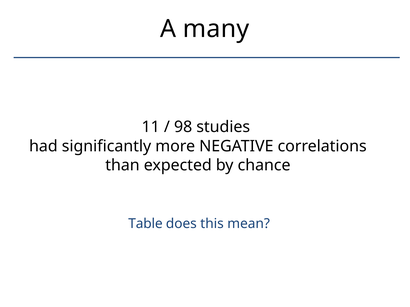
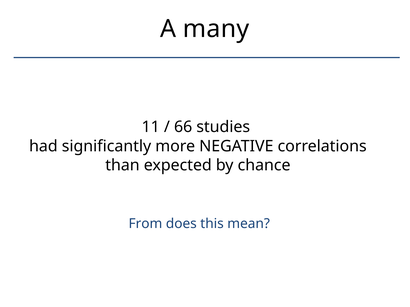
98: 98 -> 66 (183, 127)
Table: Table -> From (145, 224)
